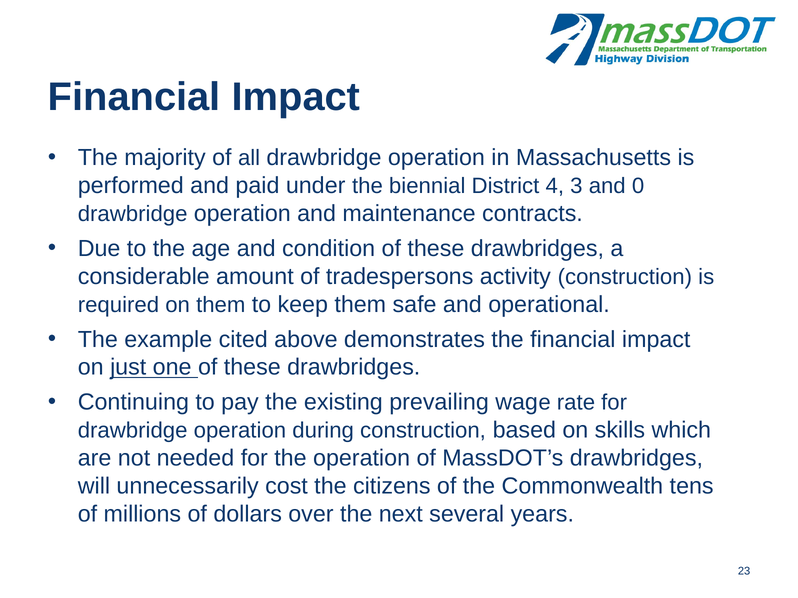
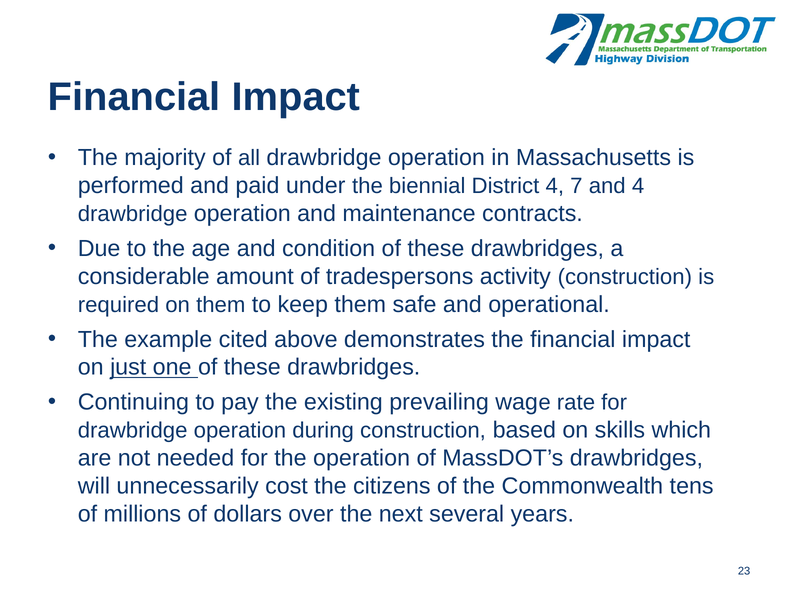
3: 3 -> 7 (576, 186)
and 0: 0 -> 4 (638, 186)
